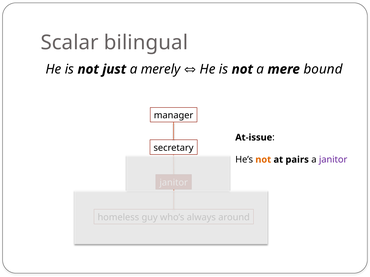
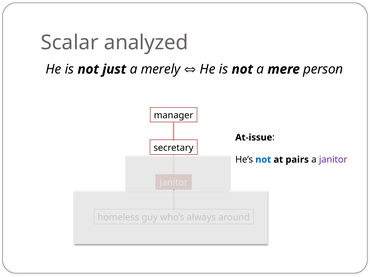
bilingual: bilingual -> analyzed (146, 43)
bound: bound -> person (323, 69)
not colour: orange -> blue (263, 160)
